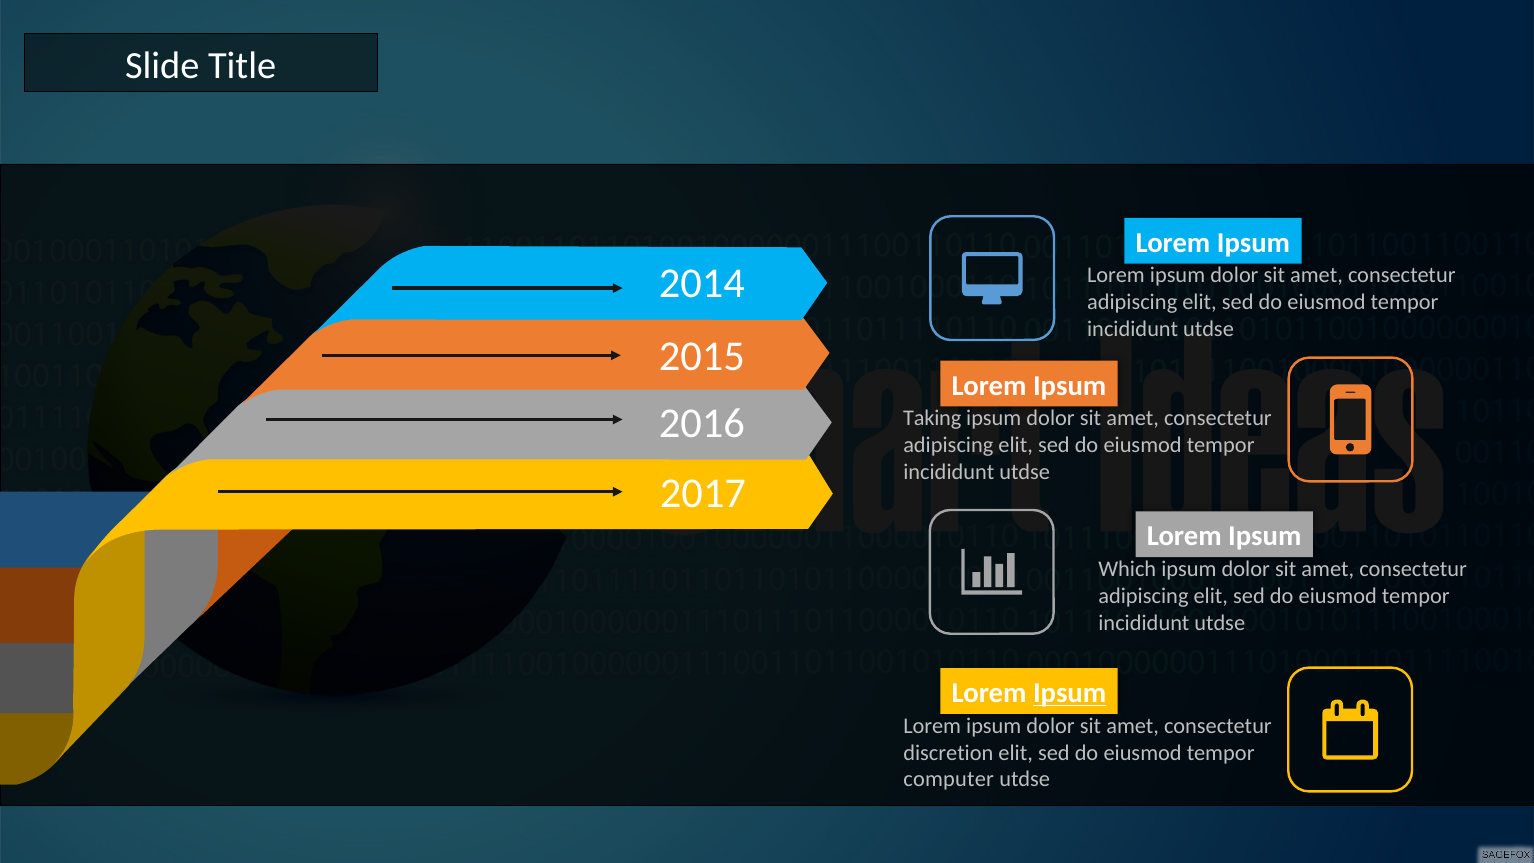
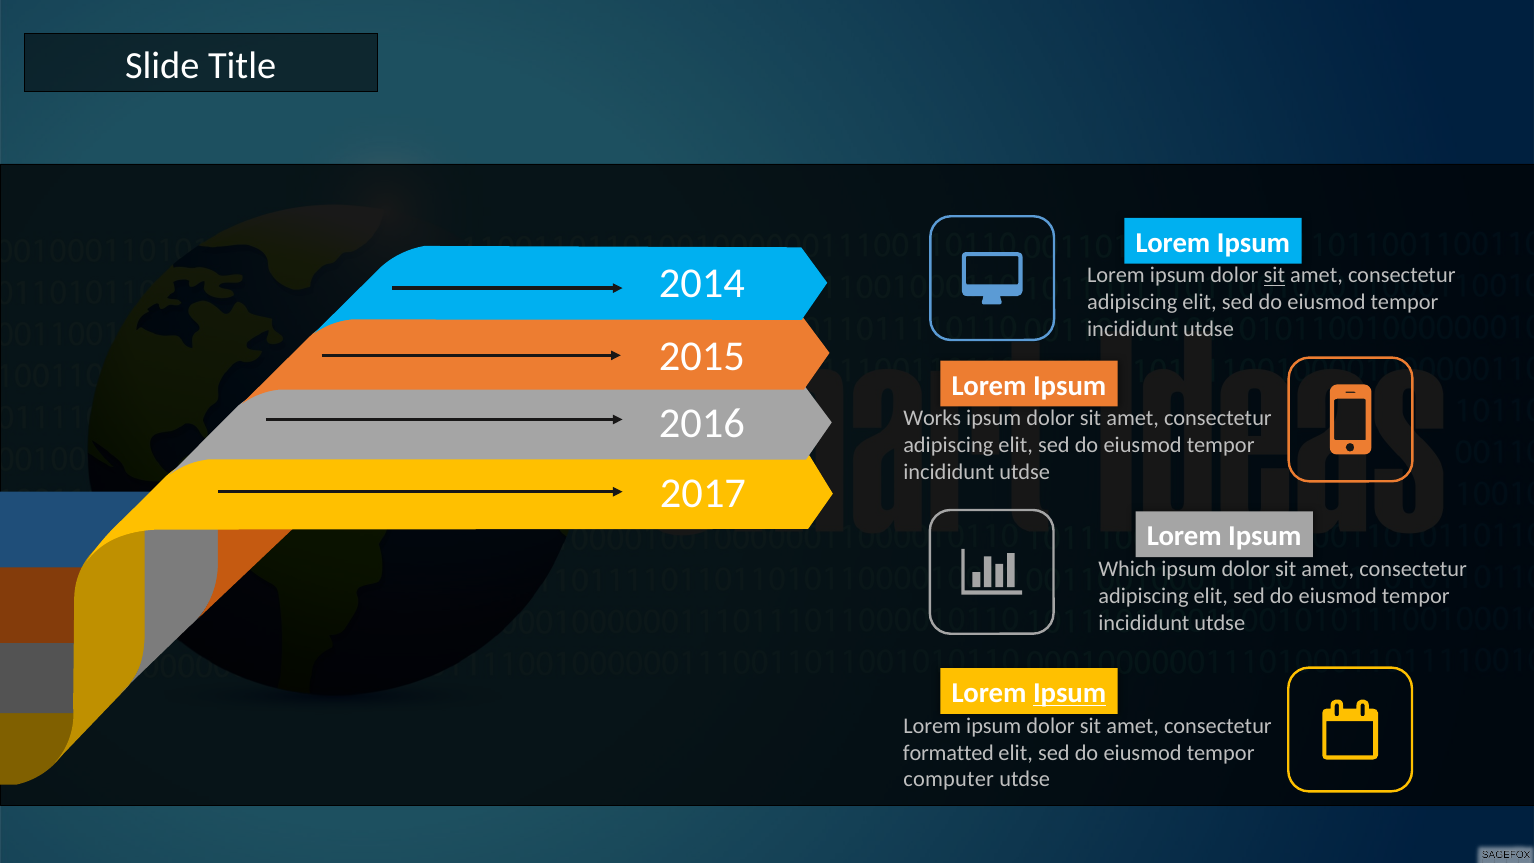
sit underline: none -> present (1274, 276)
Taking: Taking -> Works (932, 418)
discretion: discretion -> formatted (948, 753)
